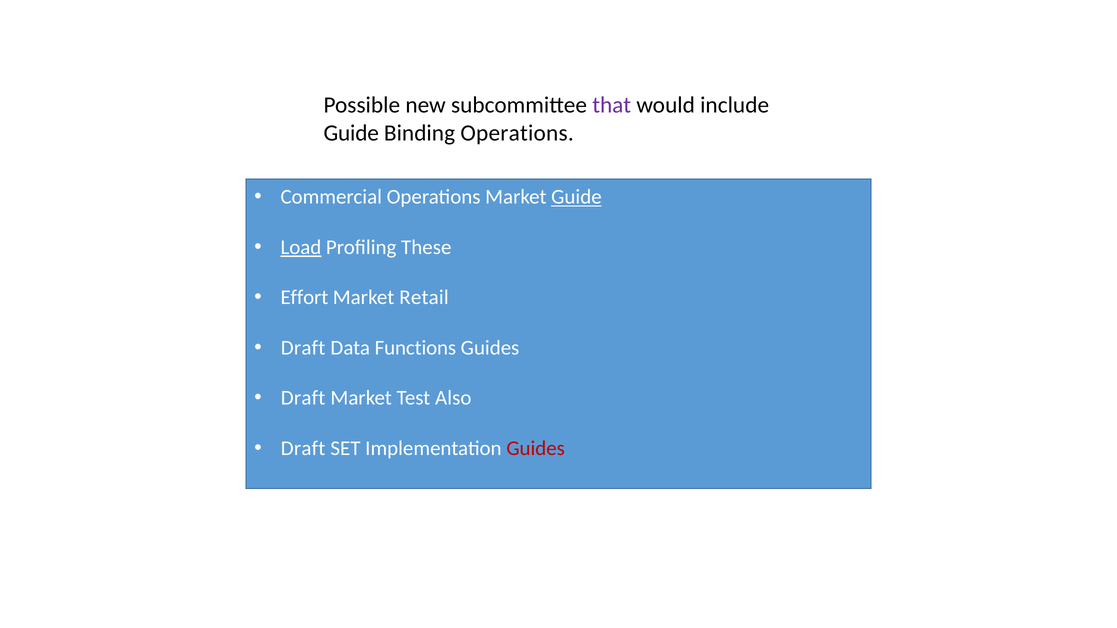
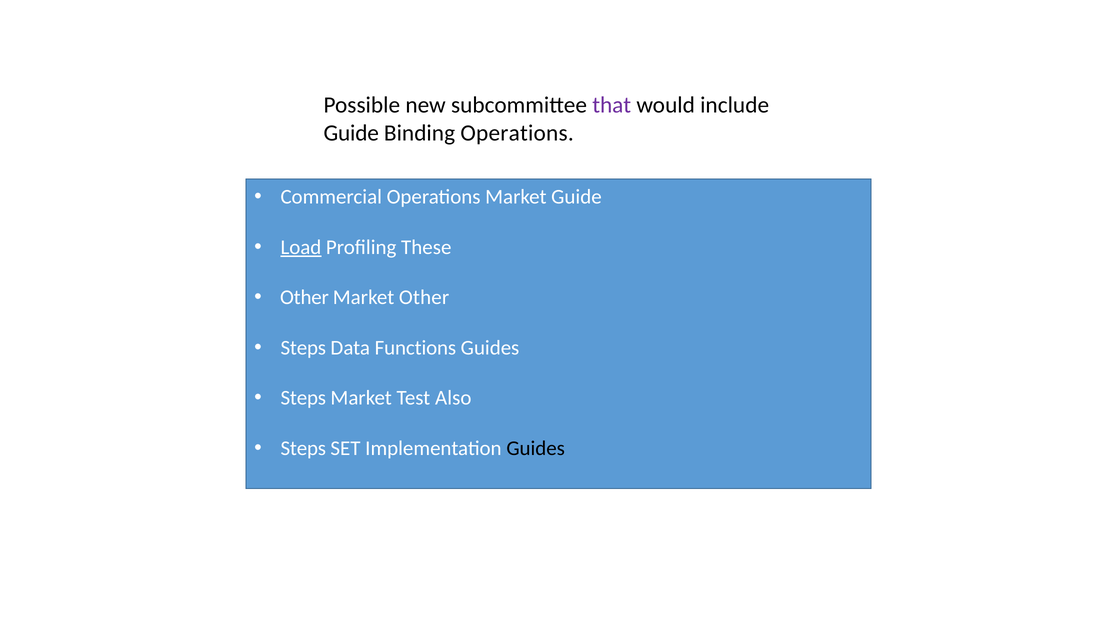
Guide underline: present -> none (576, 197)
Effort: Effort -> Other (304, 298)
Market Retail: Retail -> Other (424, 298)
Draft: Draft -> Steps (303, 348)
Draft: Draft -> Steps (303, 398)
Draft: Draft -> Steps (303, 448)
Guides colour: red -> black (536, 448)
